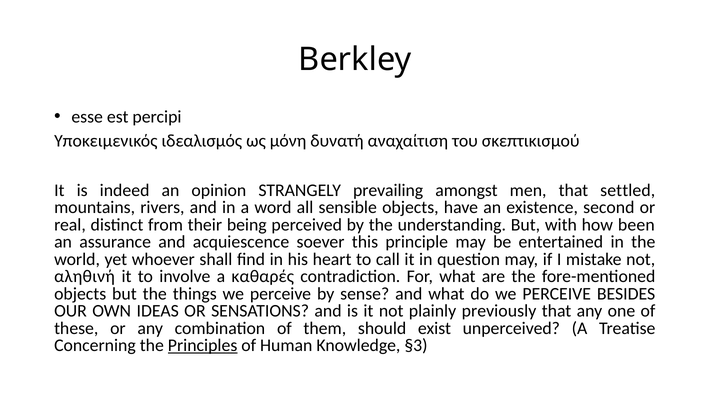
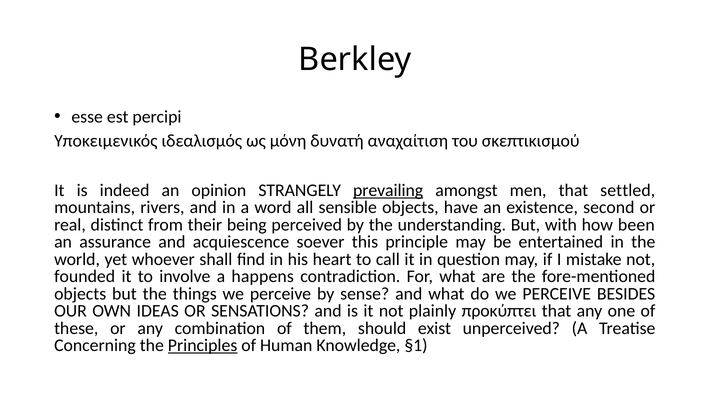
prevailing underline: none -> present (388, 191)
αληθινή: αληθινή -> founded (85, 277)
καθαρές: καθαρές -> happens (263, 277)
previously: previously -> προκύπτει (499, 311)
§3: §3 -> §1 (416, 346)
